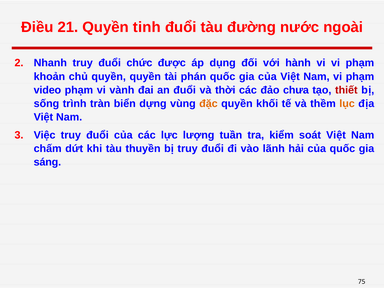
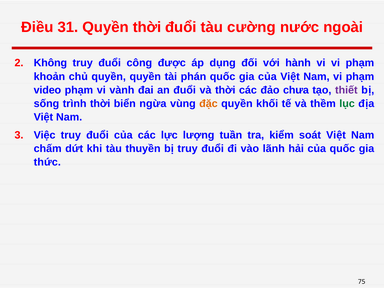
21: 21 -> 31 (68, 27)
Quyền tinh: tinh -> thời (147, 27)
đường: đường -> cường (251, 27)
Nhanh: Nhanh -> Không (50, 63)
chức: chức -> công (139, 63)
thiết colour: red -> purple (346, 90)
trình tràn: tràn -> thời (100, 104)
dựng: dựng -> ngừa (153, 104)
lục colour: orange -> green (347, 104)
sáng: sáng -> thức (47, 162)
